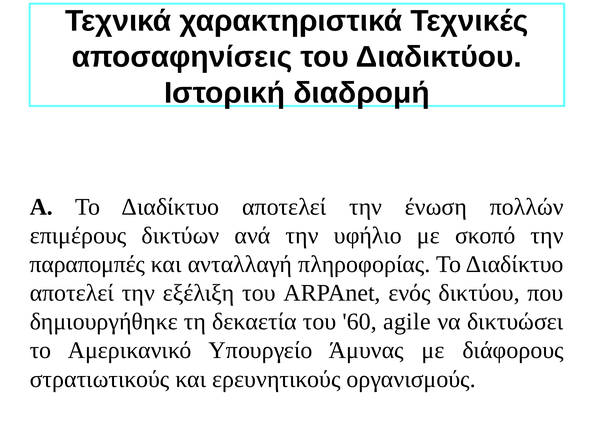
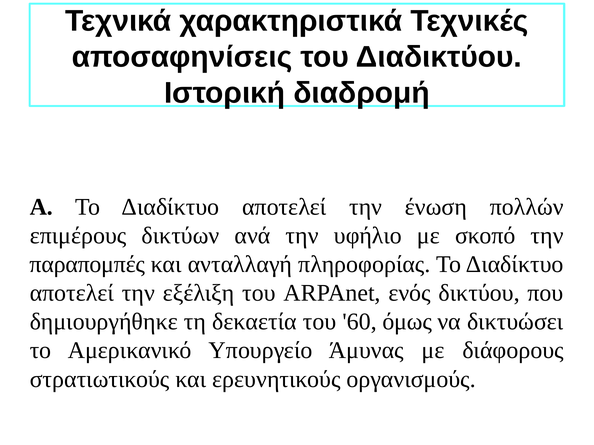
agile: agile -> όμως (407, 322)
